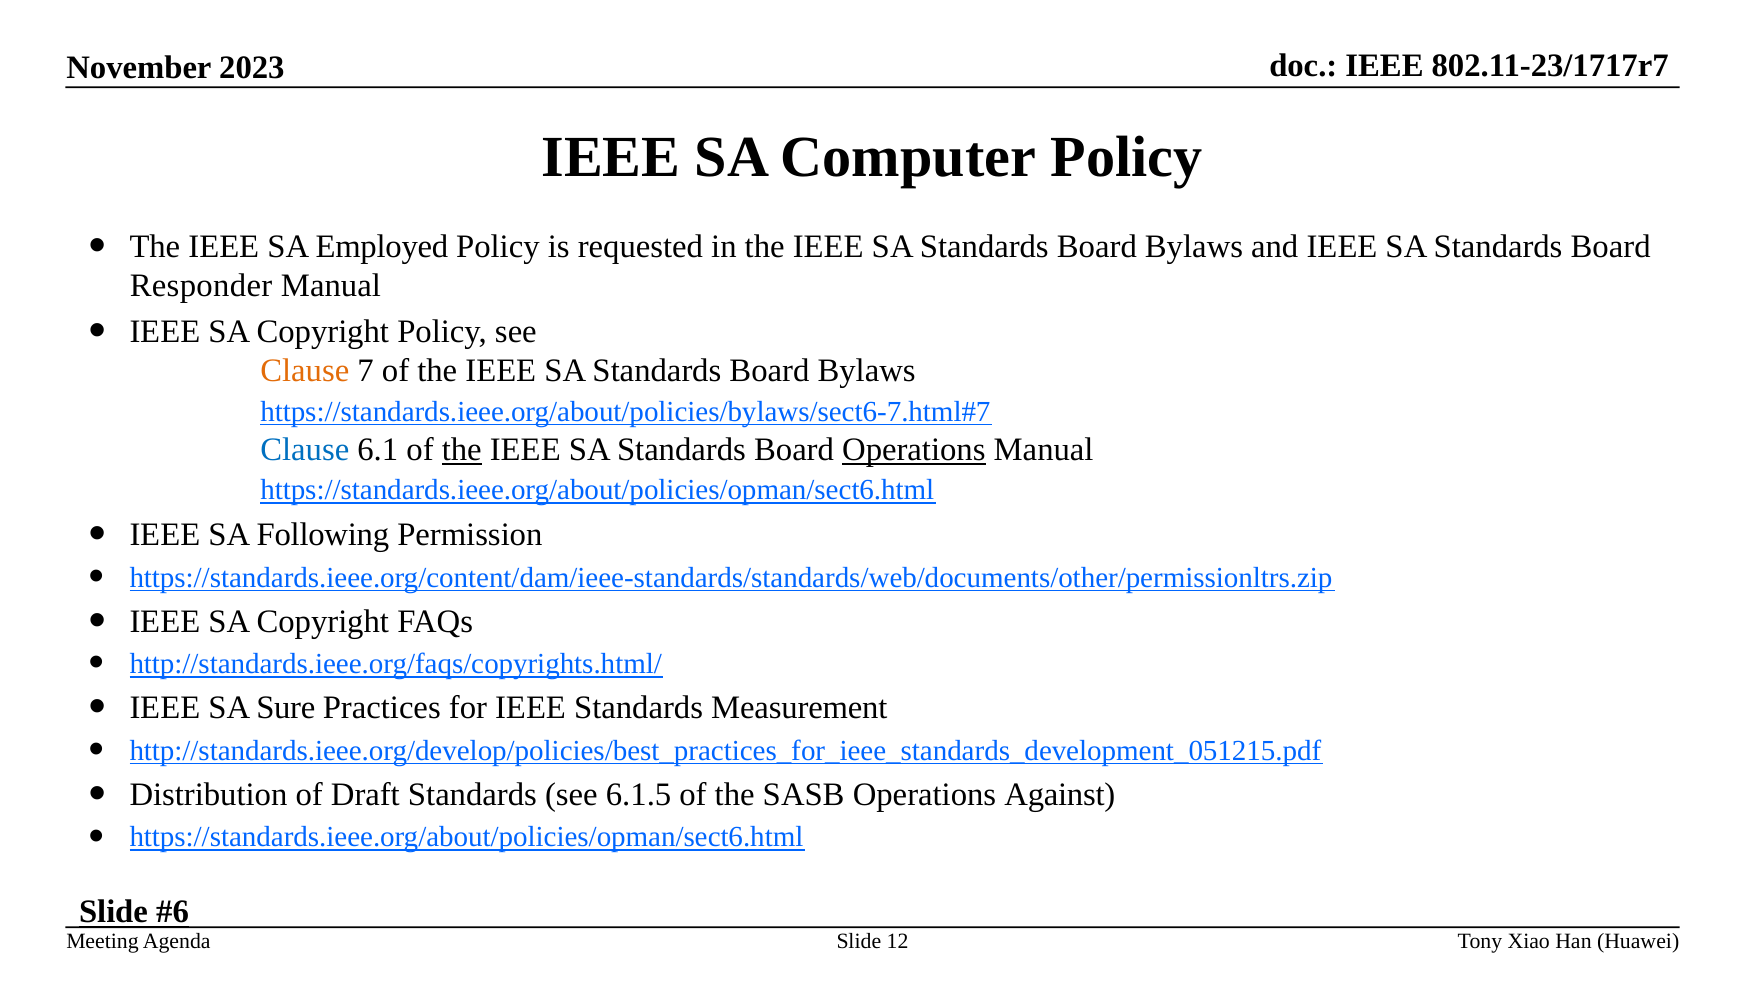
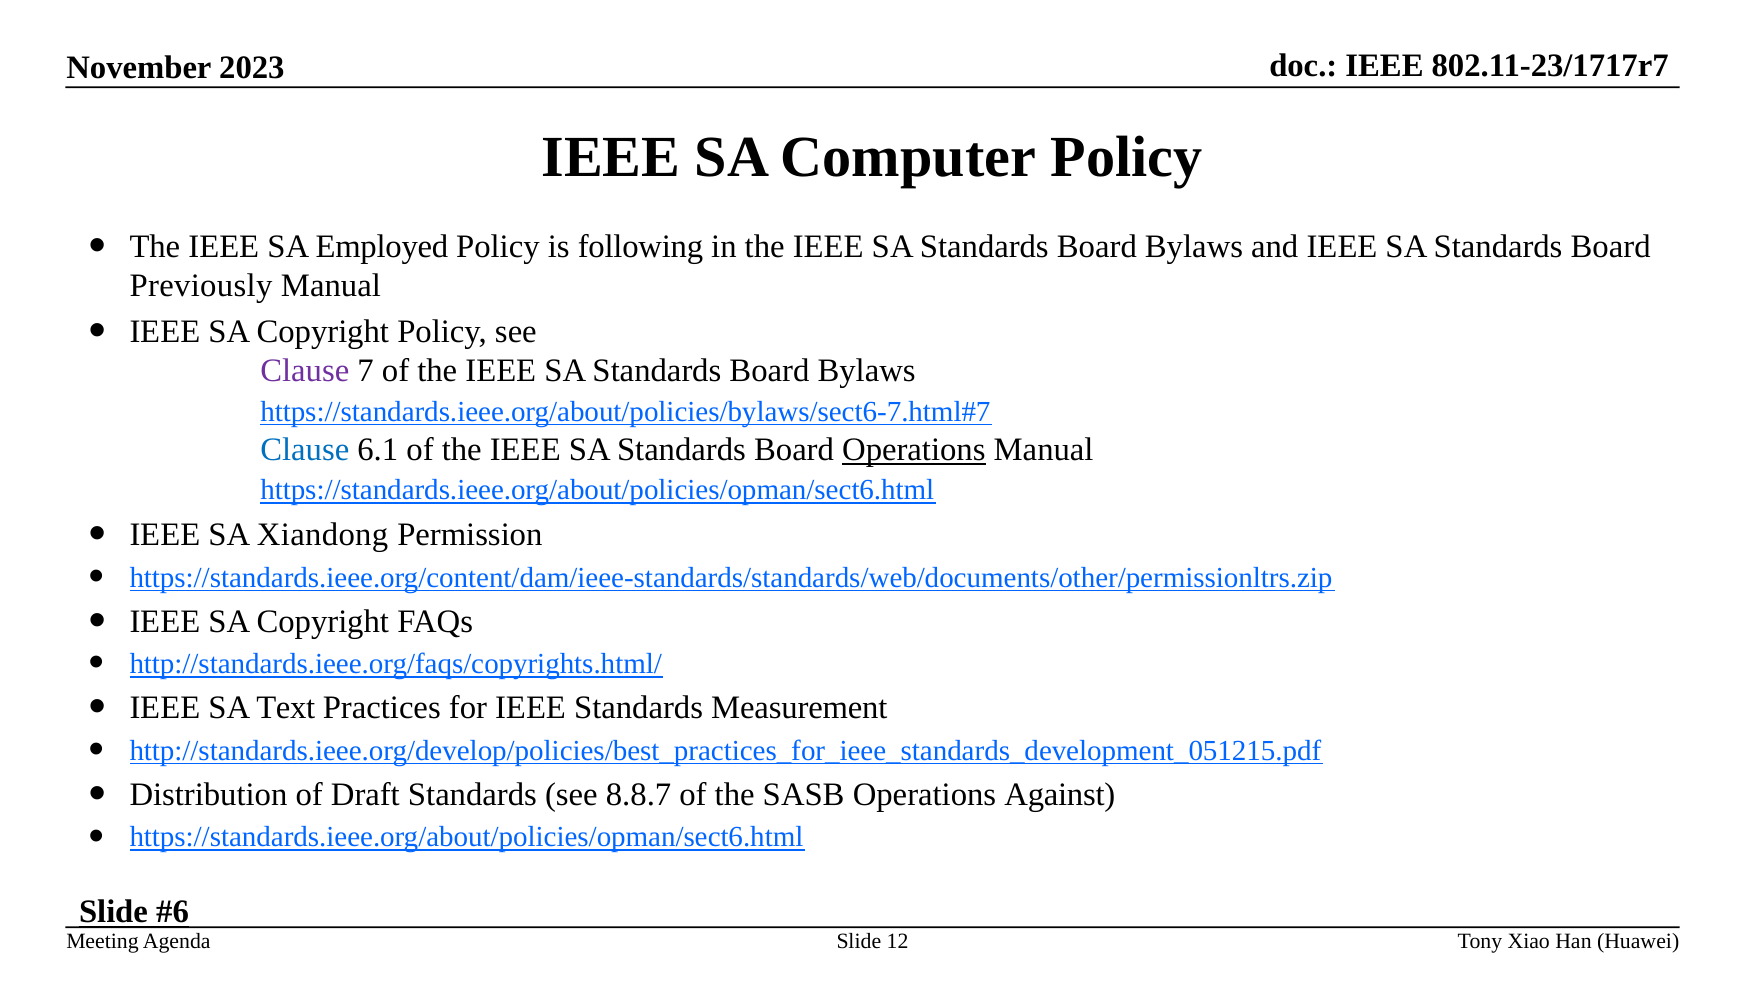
requested: requested -> following (640, 247)
Responder: Responder -> Previously (201, 286)
Clause colour: orange -> purple (305, 371)
the underline: present -> none (462, 449)
Following: Following -> Xiandong (323, 535)
Sure: Sure -> Text (286, 708)
6.1.5: 6.1.5 -> 8.8.7 (639, 794)
